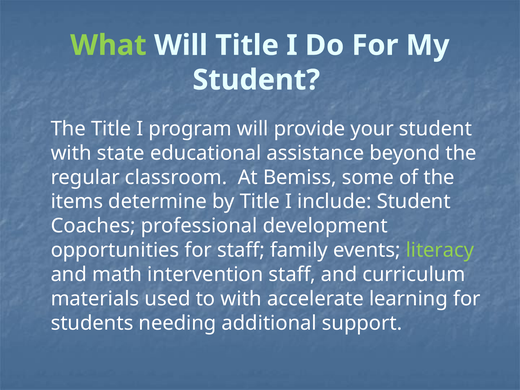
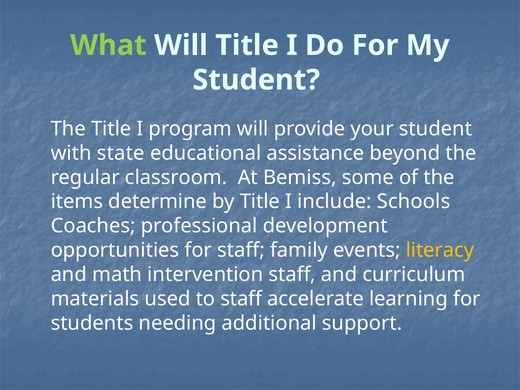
include Student: Student -> Schools (414, 202)
literacy colour: light green -> yellow (440, 250)
to with: with -> staff (241, 299)
